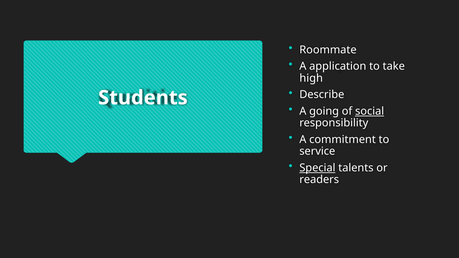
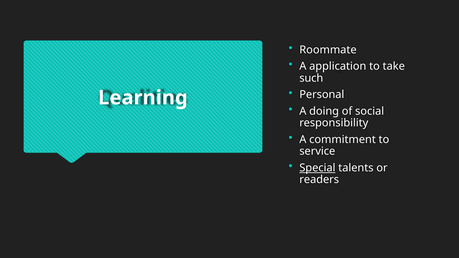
high: high -> such (311, 78)
Describe: Describe -> Personal (322, 95)
Students: Students -> Learning (143, 98)
going: going -> doing (324, 111)
social underline: present -> none (370, 111)
